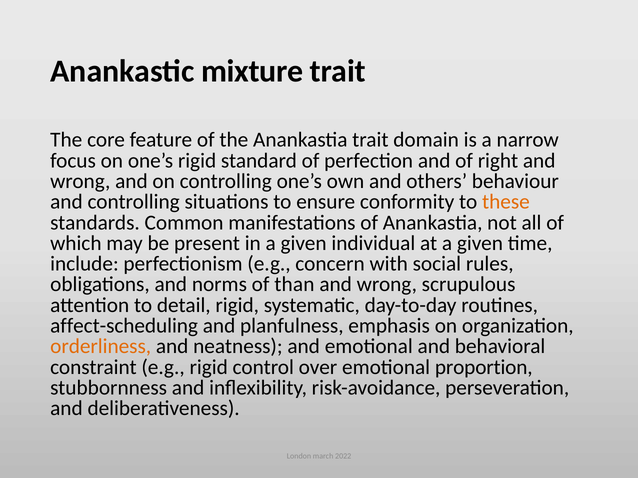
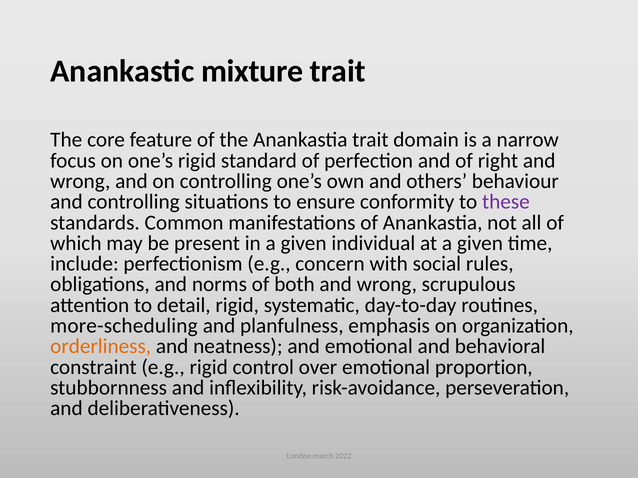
these colour: orange -> purple (506, 202)
than: than -> both (294, 285)
affect-scheduling: affect-scheduling -> more-scheduling (124, 326)
